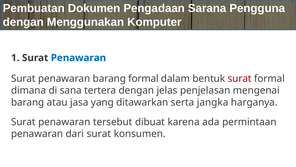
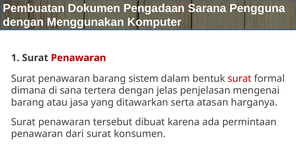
Penawaran colour: blue -> red (78, 58)
barang formal: formal -> sistem (143, 78)
jangka: jangka -> atasan (213, 102)
